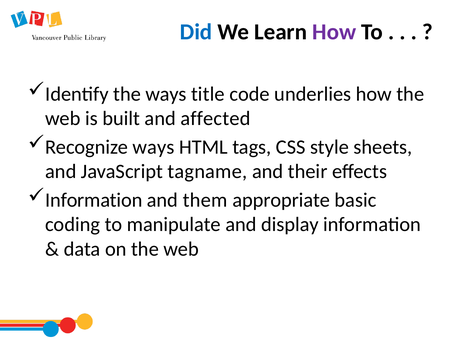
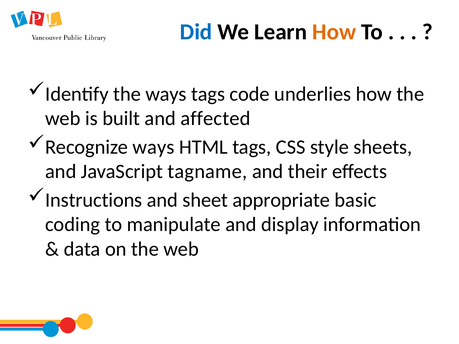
How colour: purple -> orange (334, 32)
ways title: title -> tags (208, 94)
Information: Information -> Instructions (94, 200)
them: them -> sheet (205, 200)
